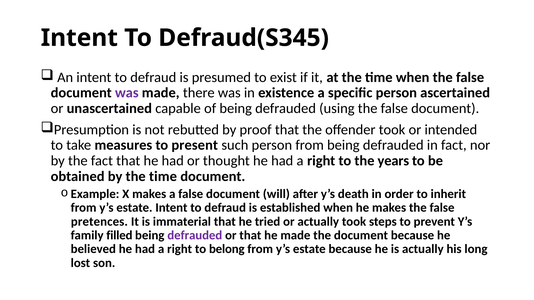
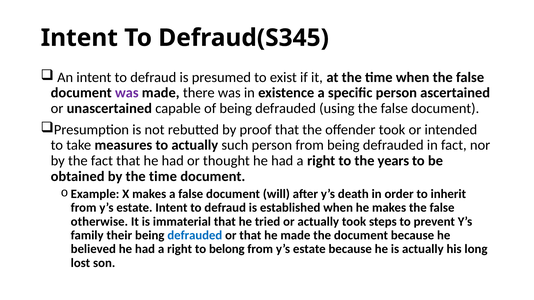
to present: present -> actually (195, 145)
pretences: pretences -> otherwise (99, 222)
filled: filled -> their (119, 236)
defrauded colour: purple -> blue (195, 236)
